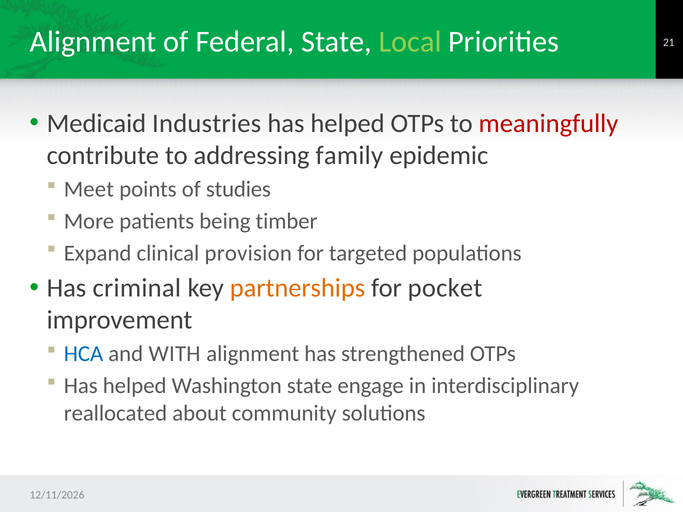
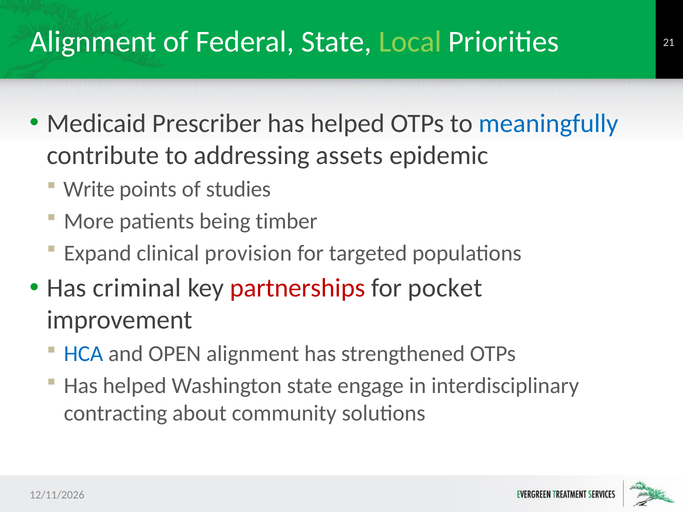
Industries: Industries -> Prescriber (207, 124)
meaningfully colour: red -> blue (548, 124)
family: family -> assets (349, 156)
Meet: Meet -> Write (89, 189)
partnerships colour: orange -> red (297, 288)
WITH: WITH -> OPEN (175, 354)
reallocated: reallocated -> contracting (116, 413)
